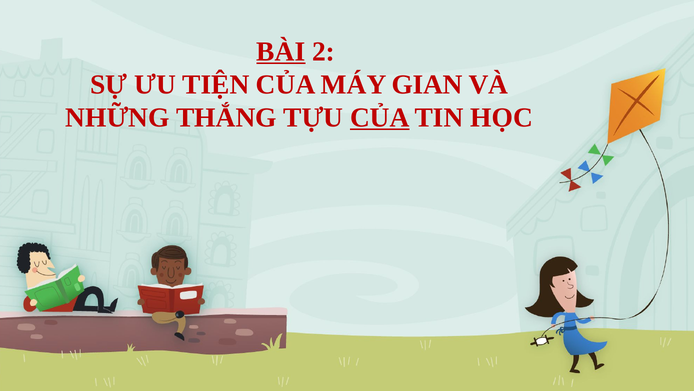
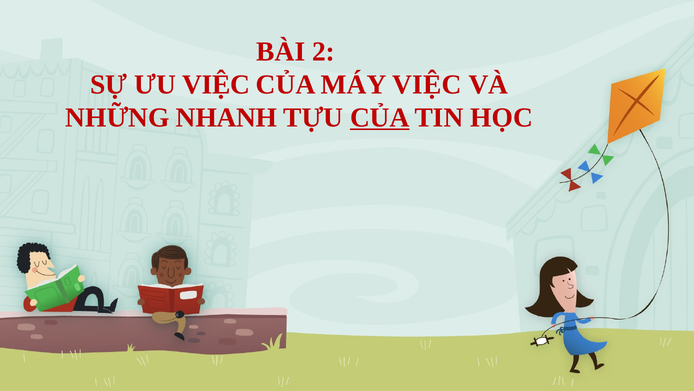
BÀI underline: present -> none (281, 51)
ƯU TIỆN: TIỆN -> VIỆC (216, 84)
MÁY GIAN: GIAN -> VIỆC (427, 84)
THẮNG: THẮNG -> NHANH (227, 117)
